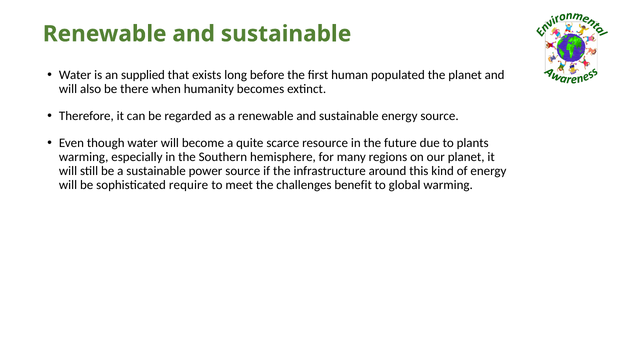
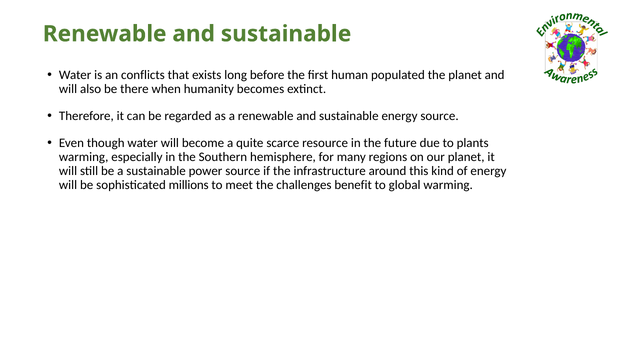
supplied: supplied -> conflicts (143, 75)
require: require -> millions (189, 185)
